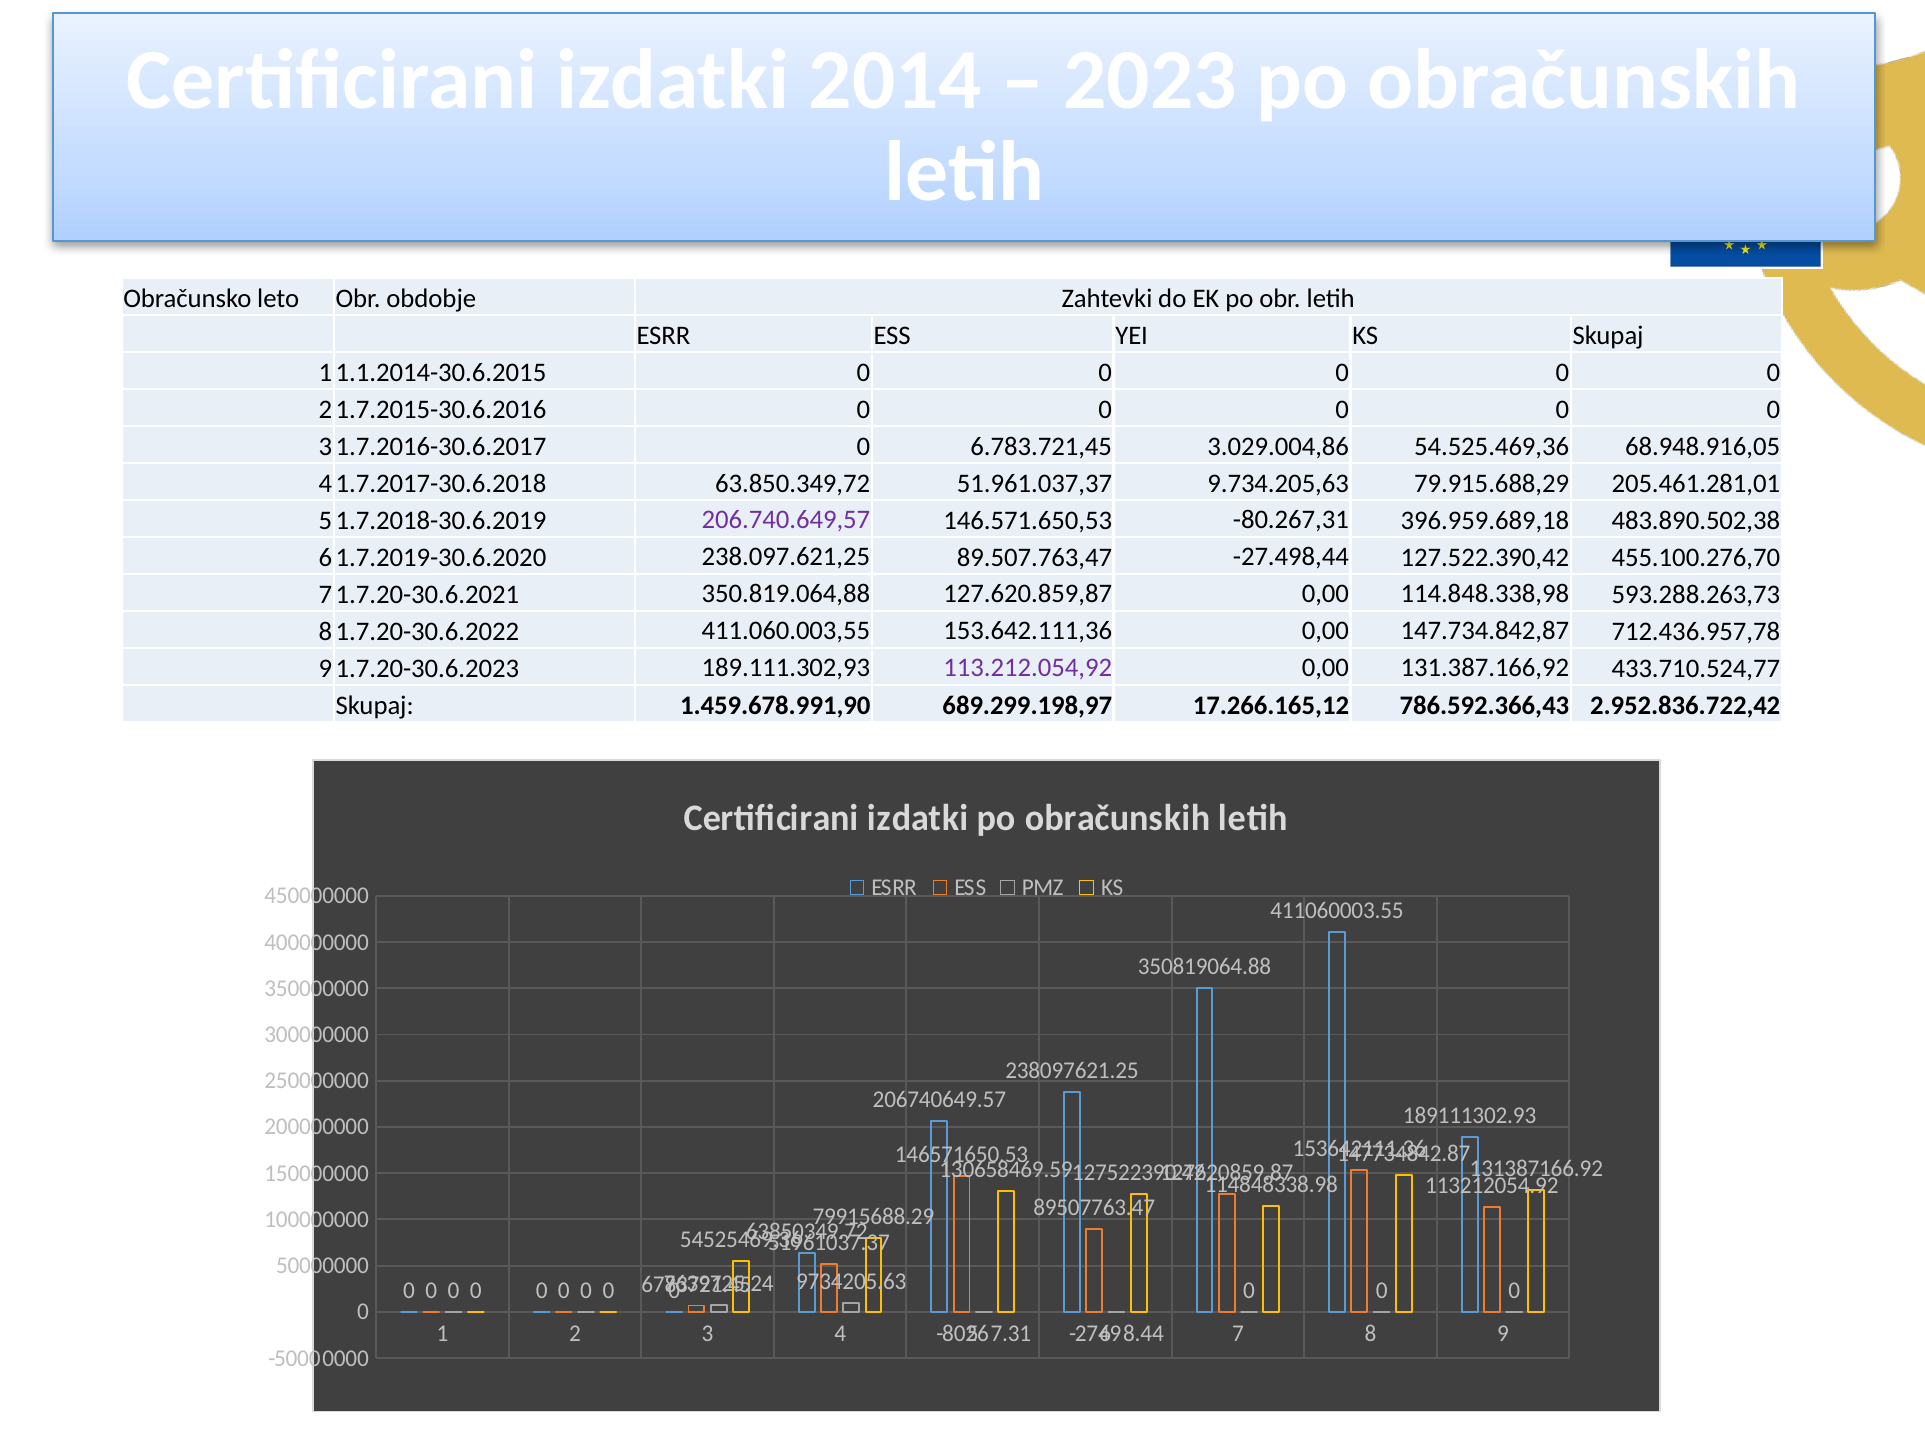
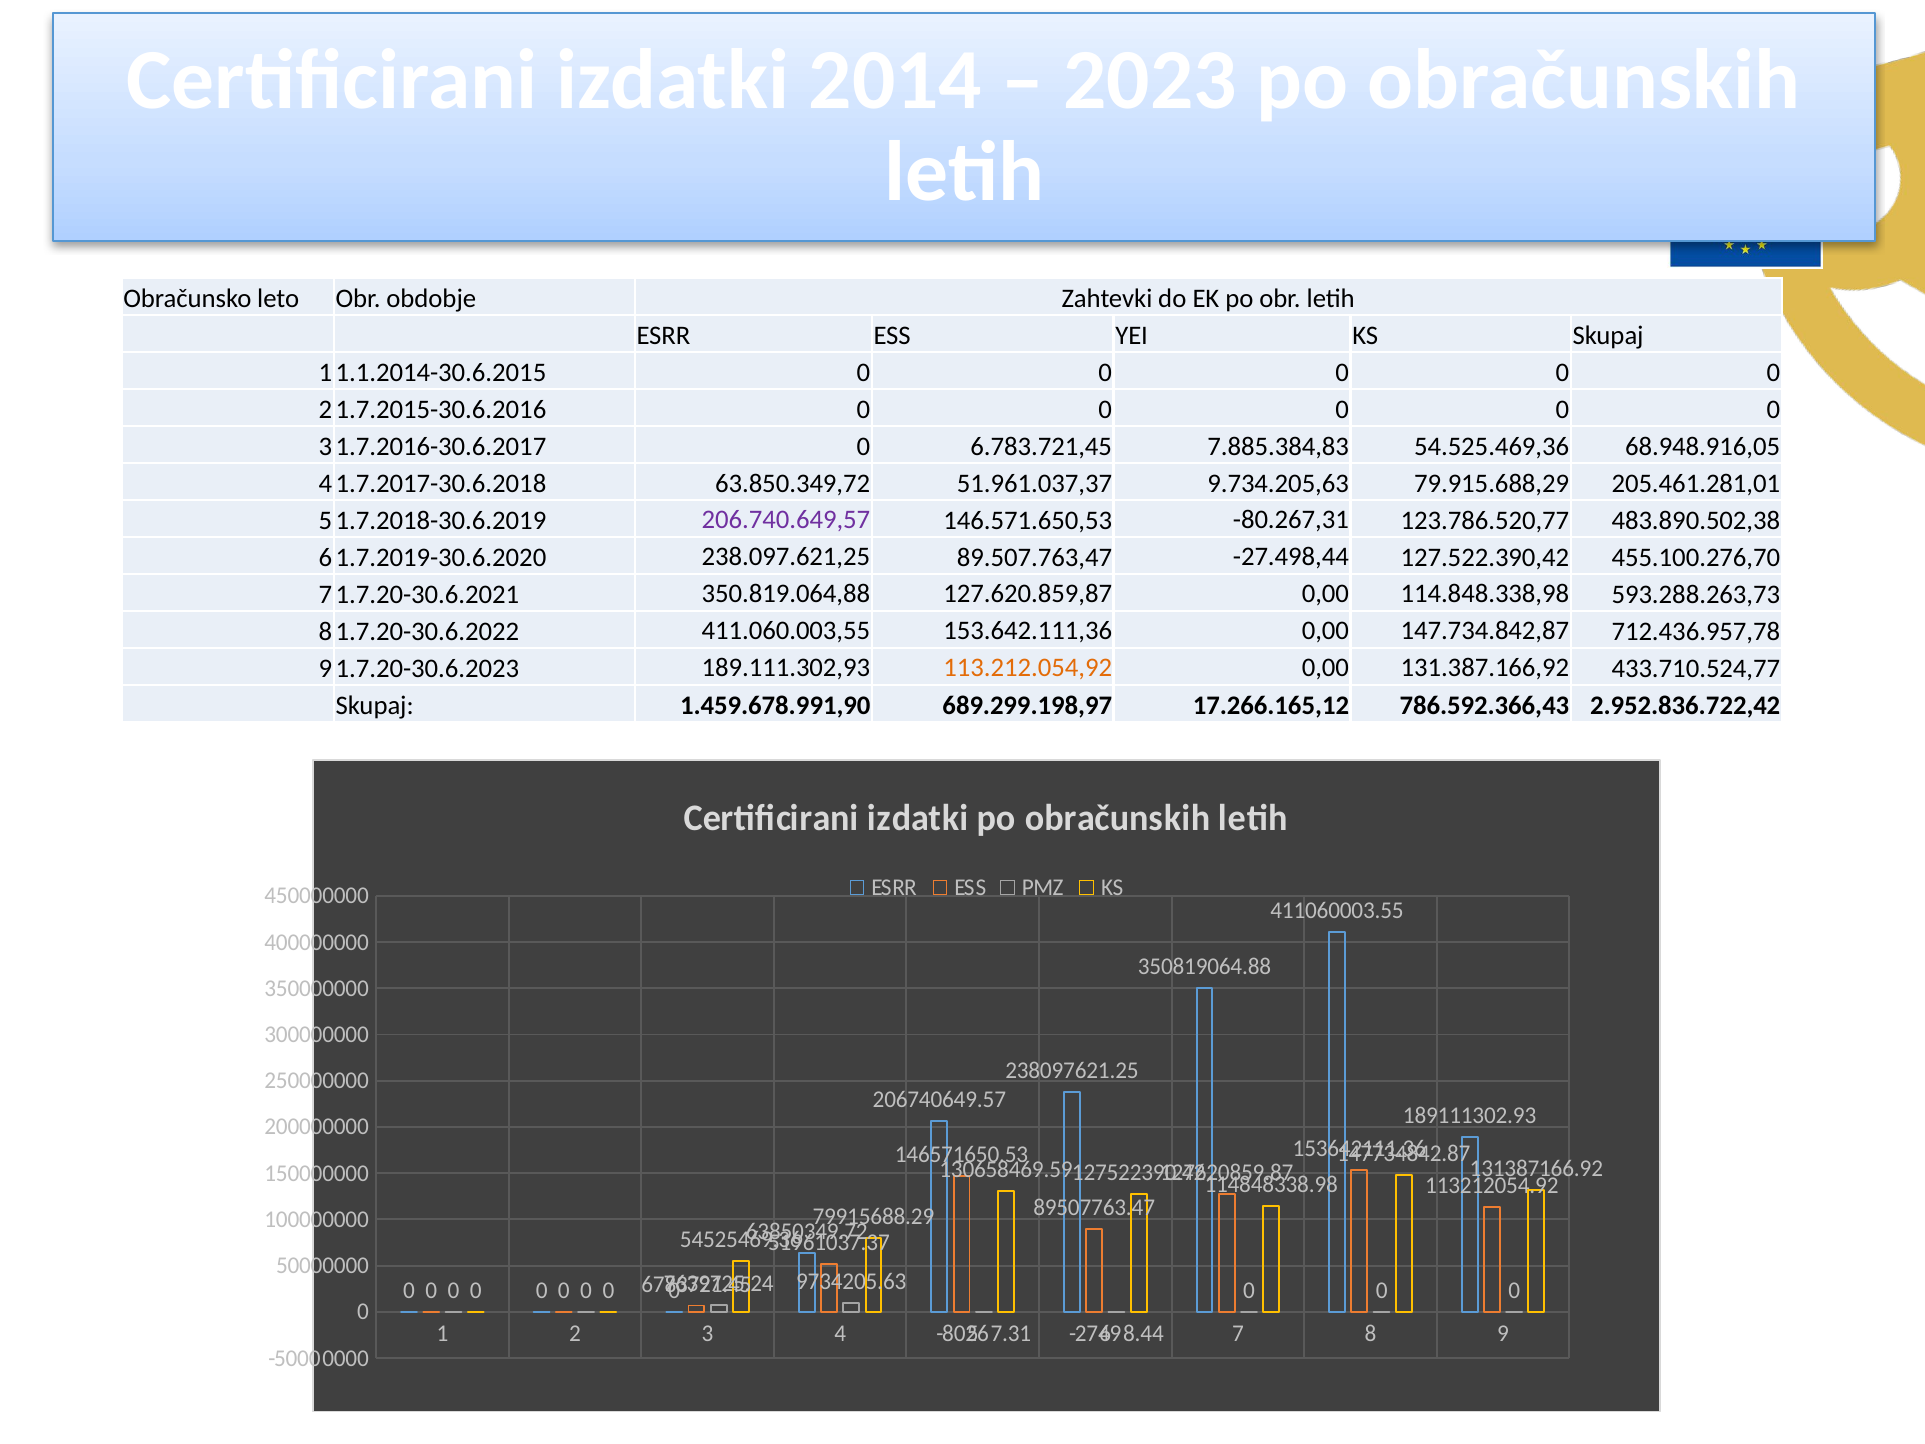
3.029.004,86: 3.029.004,86 -> 7.885.384,83 (1278, 447)
396.959.689,18: 396.959.689,18 -> 123.786.520,77 (1485, 521)
113.212.054,92 colour: purple -> orange (1028, 667)
